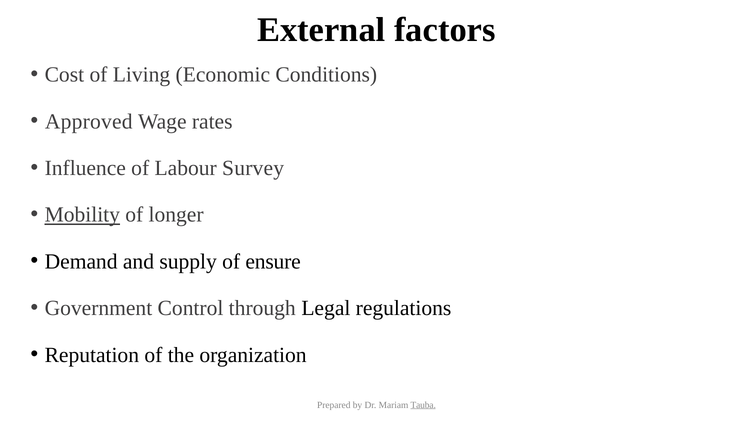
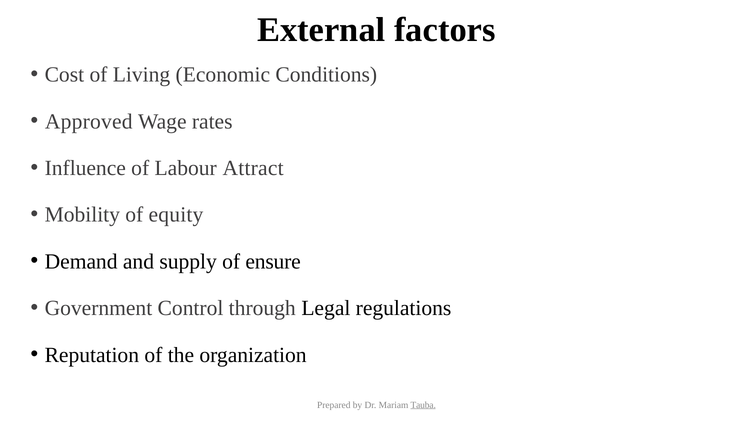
Survey: Survey -> Attract (253, 168)
Mobility underline: present -> none (82, 215)
longer: longer -> equity (176, 215)
